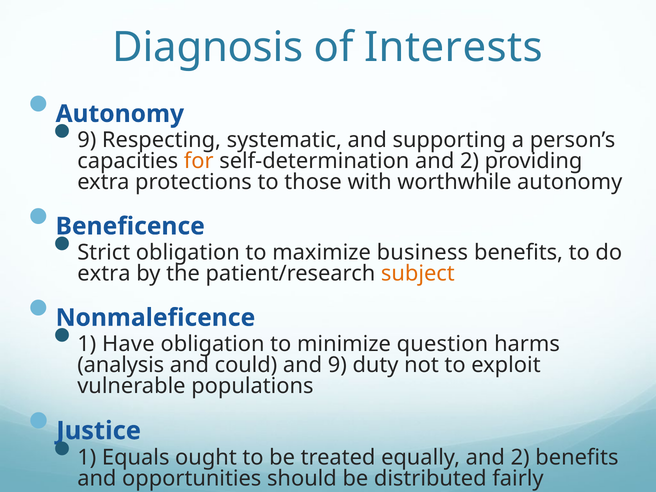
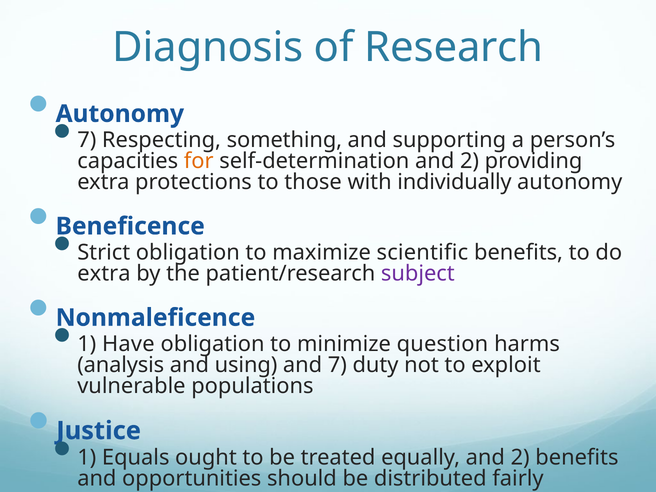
Interests: Interests -> Research (454, 47)
9: 9 -> 7 (87, 140)
systematic: systematic -> something (284, 140)
worthwhile: worthwhile -> individually (454, 182)
business: business -> scientific (422, 253)
subject colour: orange -> purple (418, 274)
could: could -> using (246, 365)
and 9: 9 -> 7 (337, 365)
